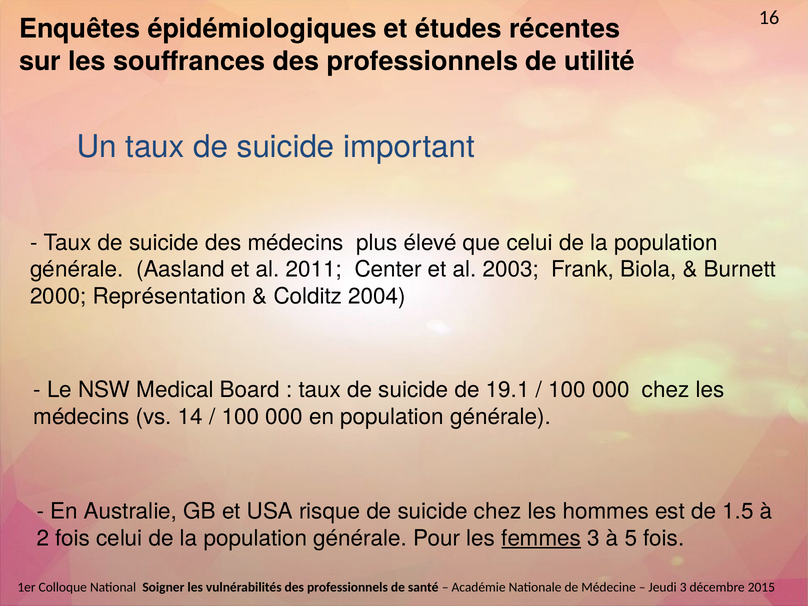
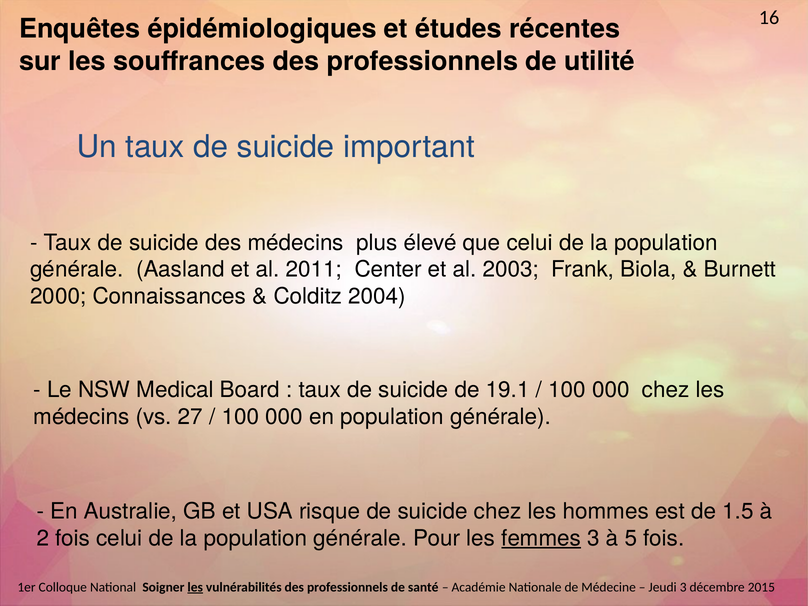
Représentation: Représentation -> Connaissances (169, 297)
14: 14 -> 27 (190, 417)
les underline: none -> present (195, 587)
